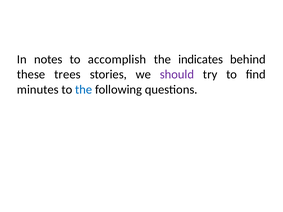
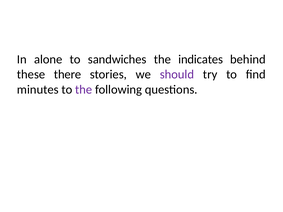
notes: notes -> alone (48, 59)
accomplish: accomplish -> sandwiches (117, 59)
trees: trees -> there (68, 74)
the colour: blue -> purple (84, 90)
